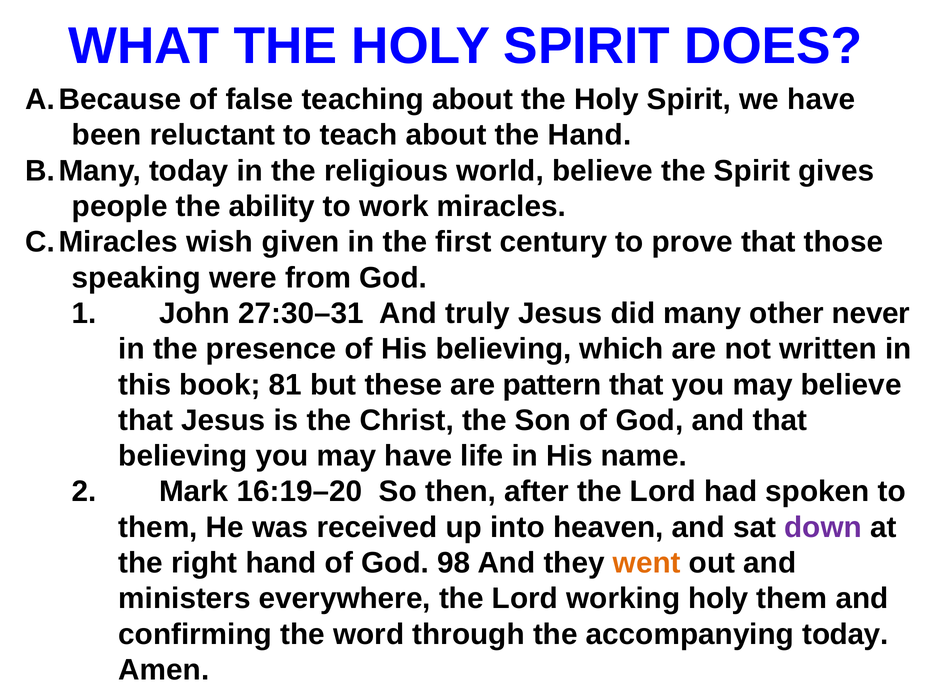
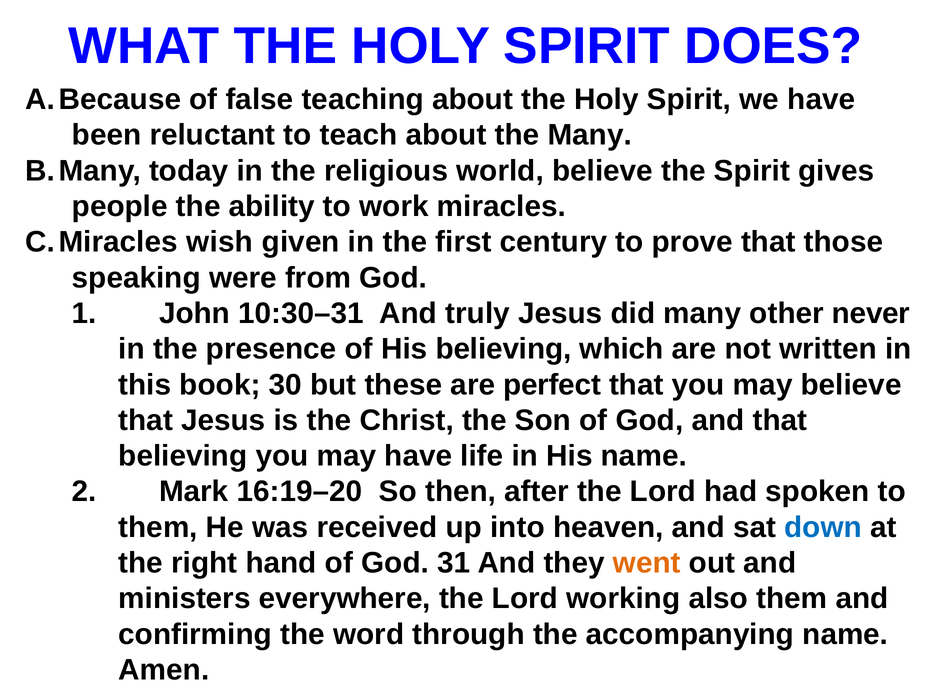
the Hand: Hand -> Many (590, 135)
27:30–31: 27:30–31 -> 10:30–31 (301, 314)
81: 81 -> 30 (285, 385)
pattern: pattern -> perfect (552, 385)
down colour: purple -> blue (823, 528)
98: 98 -> 31 (454, 563)
working holy: holy -> also (718, 599)
accompanying today: today -> name (845, 635)
